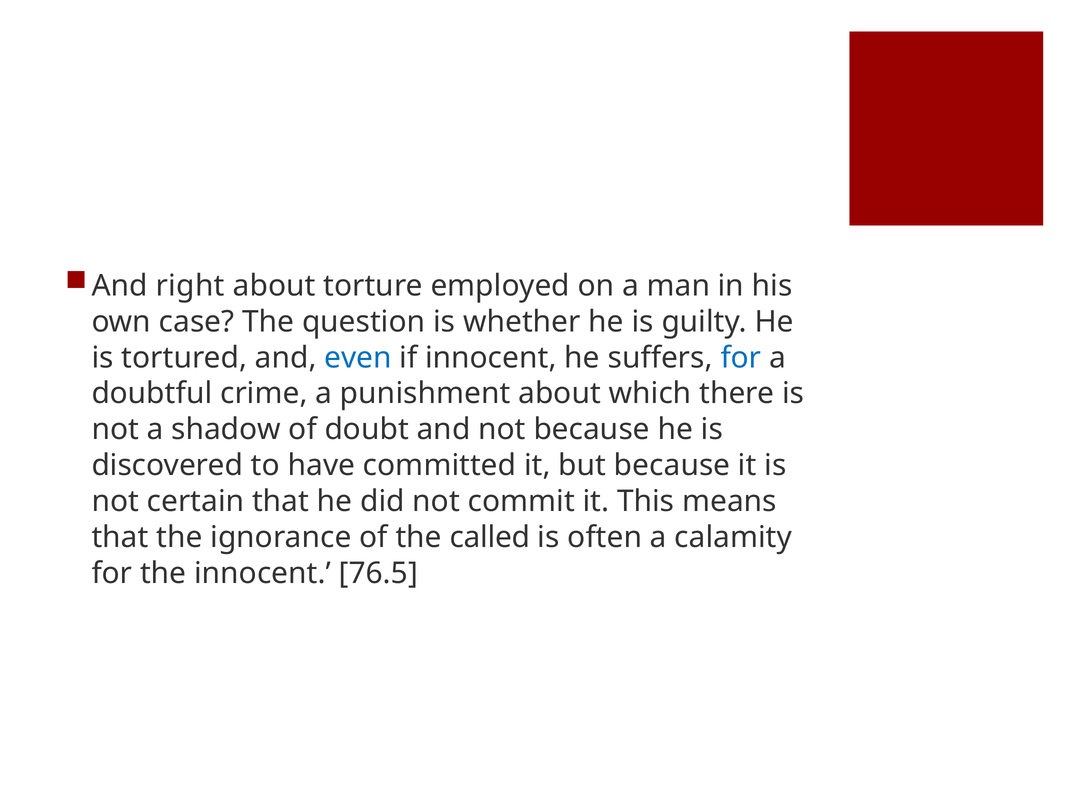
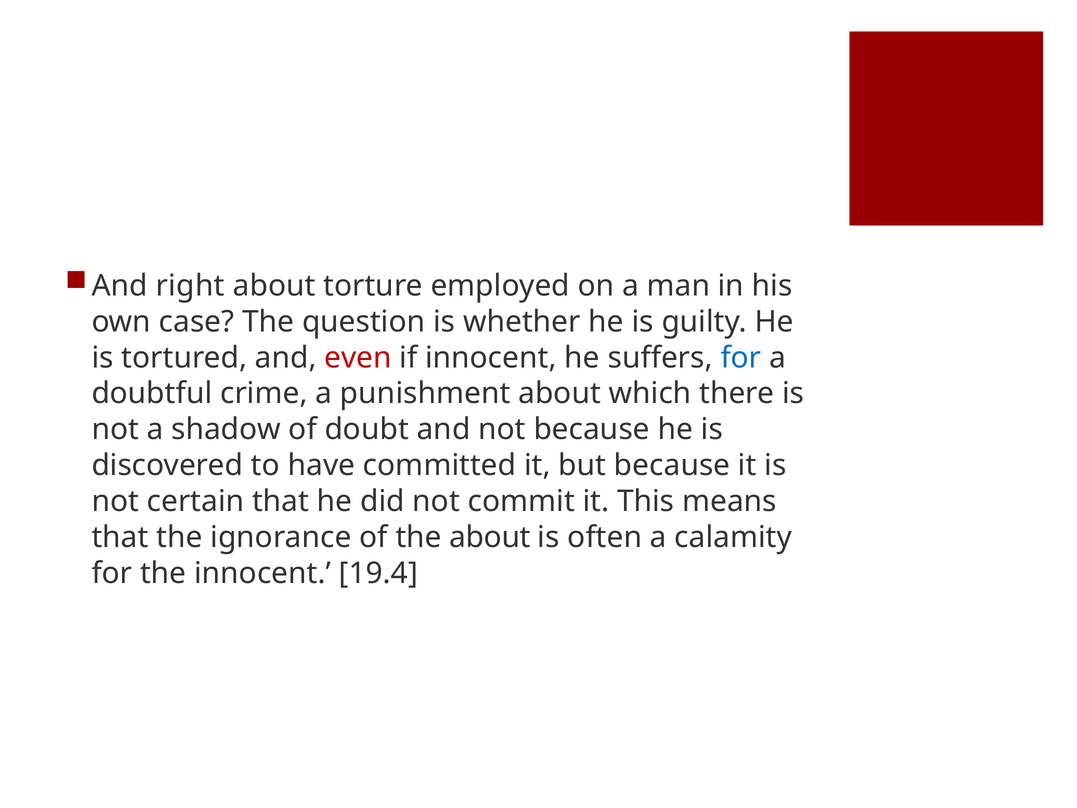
even colour: blue -> red (358, 358)
the called: called -> about (490, 537)
76.5: 76.5 -> 19.4 (378, 573)
